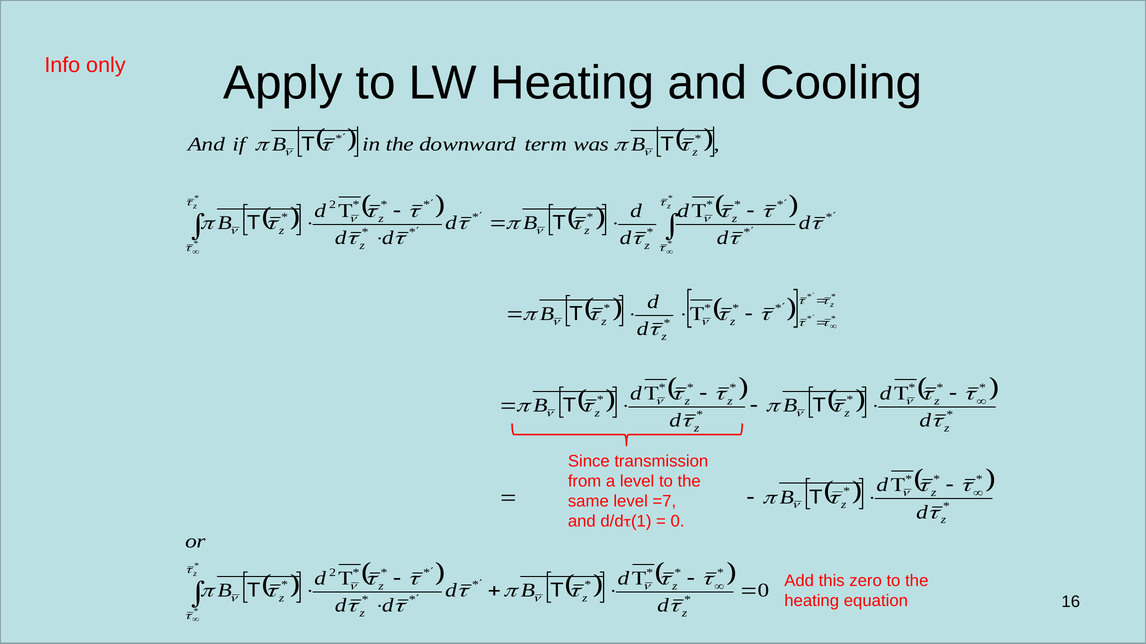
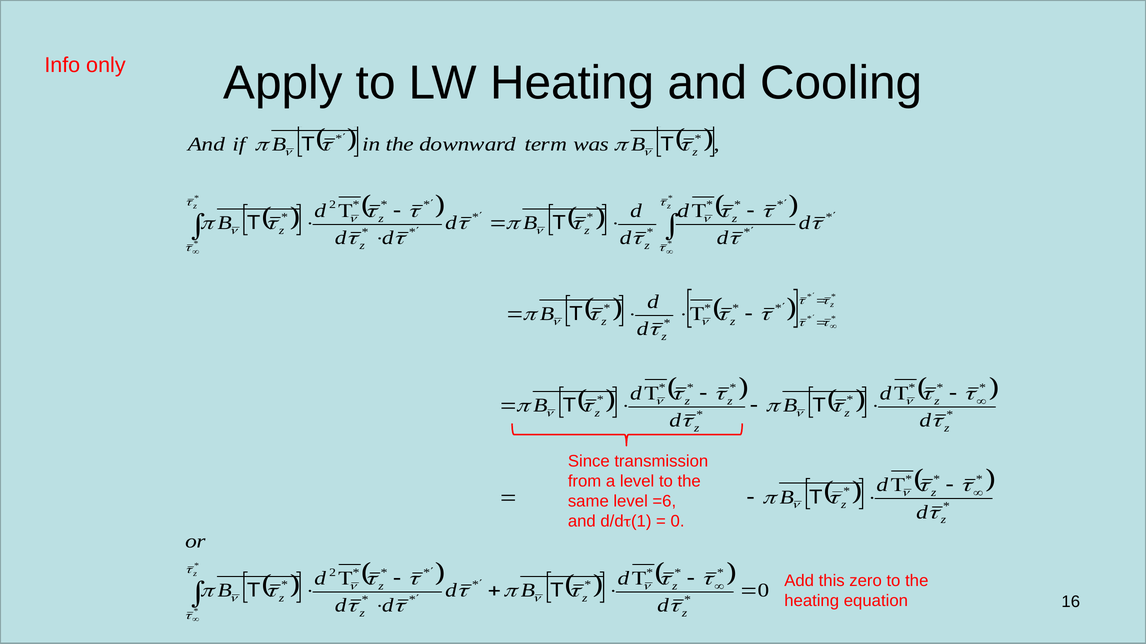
=7: =7 -> =6 (664, 502)
